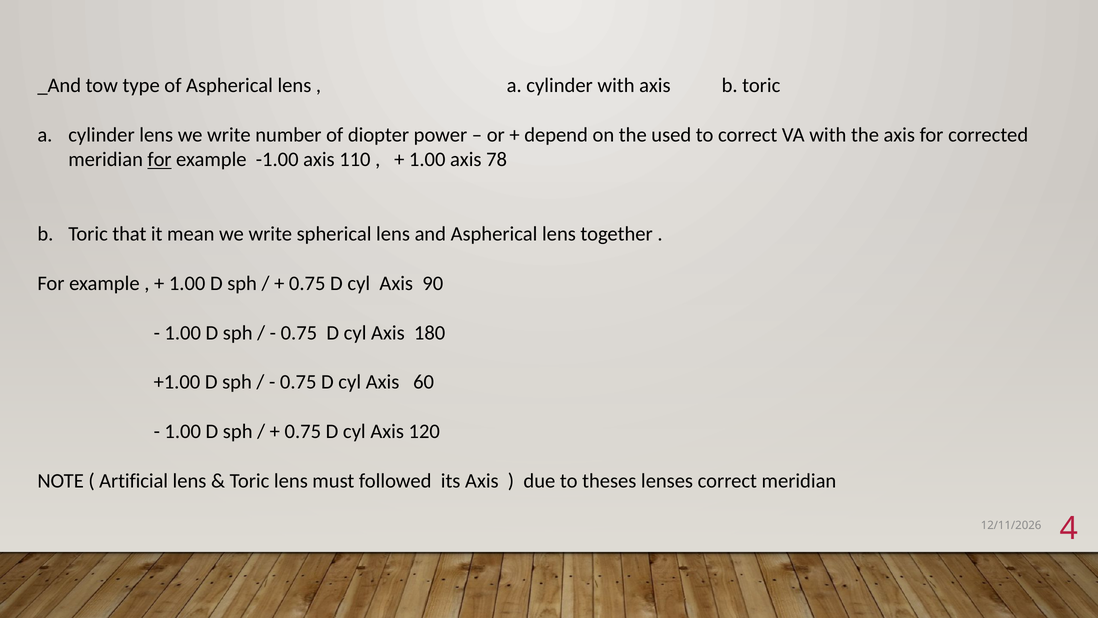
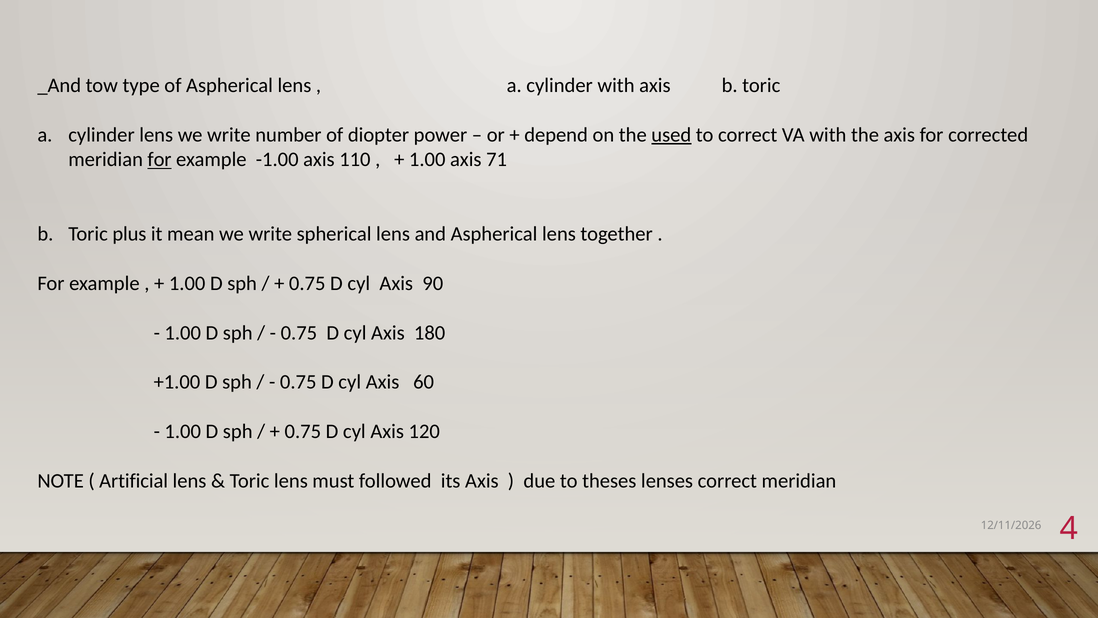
used underline: none -> present (671, 135)
78: 78 -> 71 (497, 160)
that: that -> plus (129, 234)
